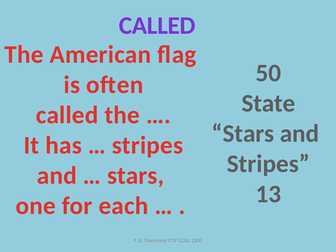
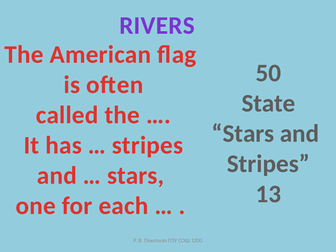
CALLED: CALLED -> RIVERS (157, 25)
